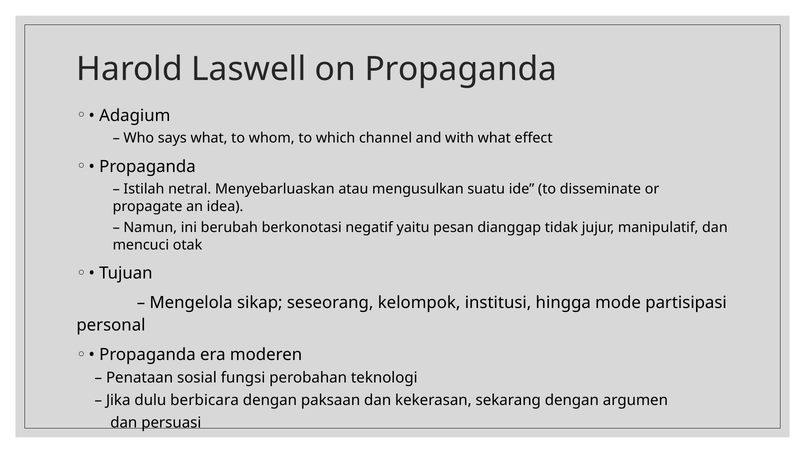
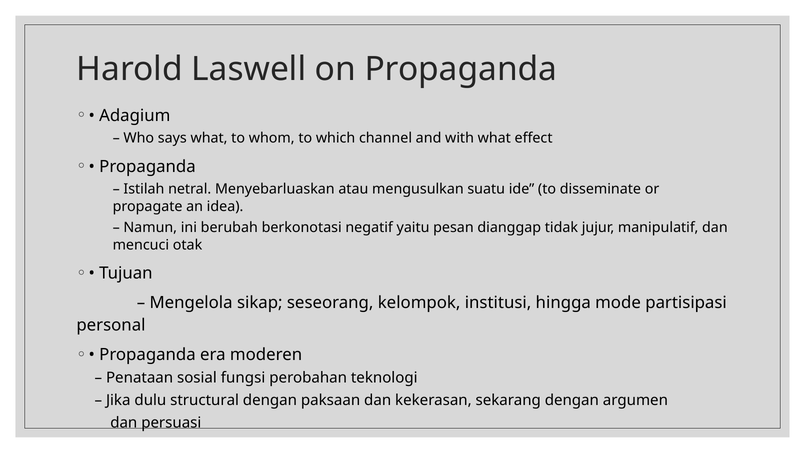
berbicara: berbicara -> structural (205, 400)
